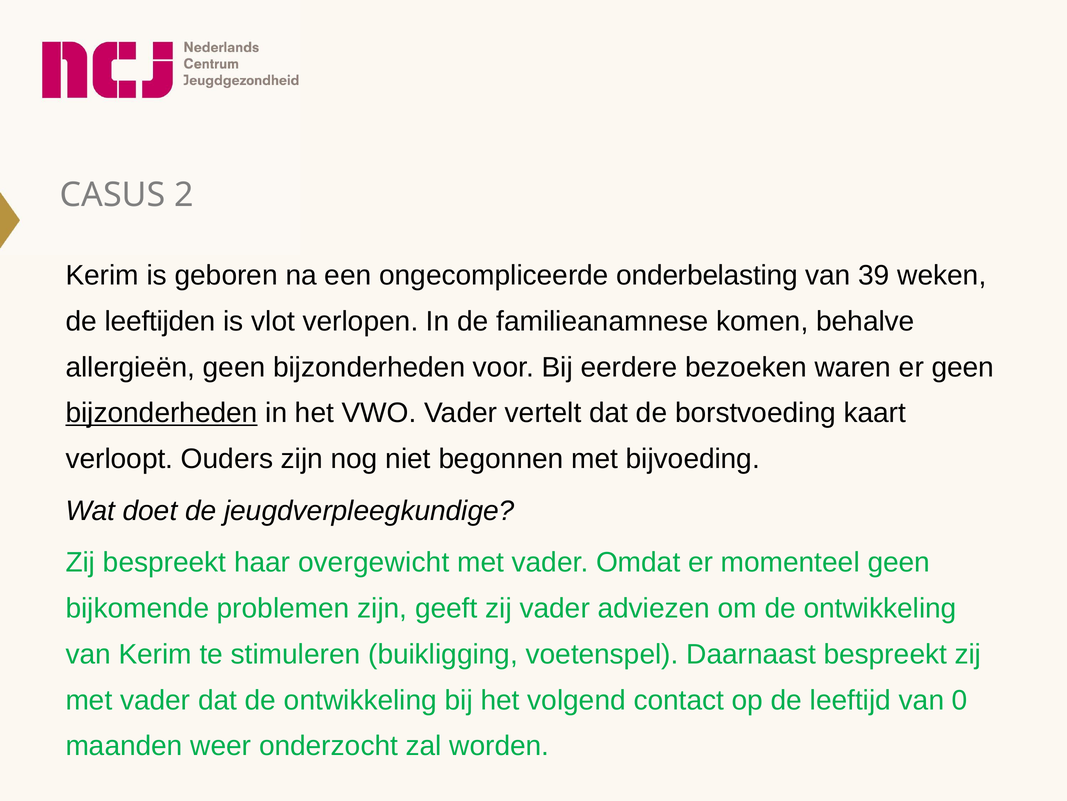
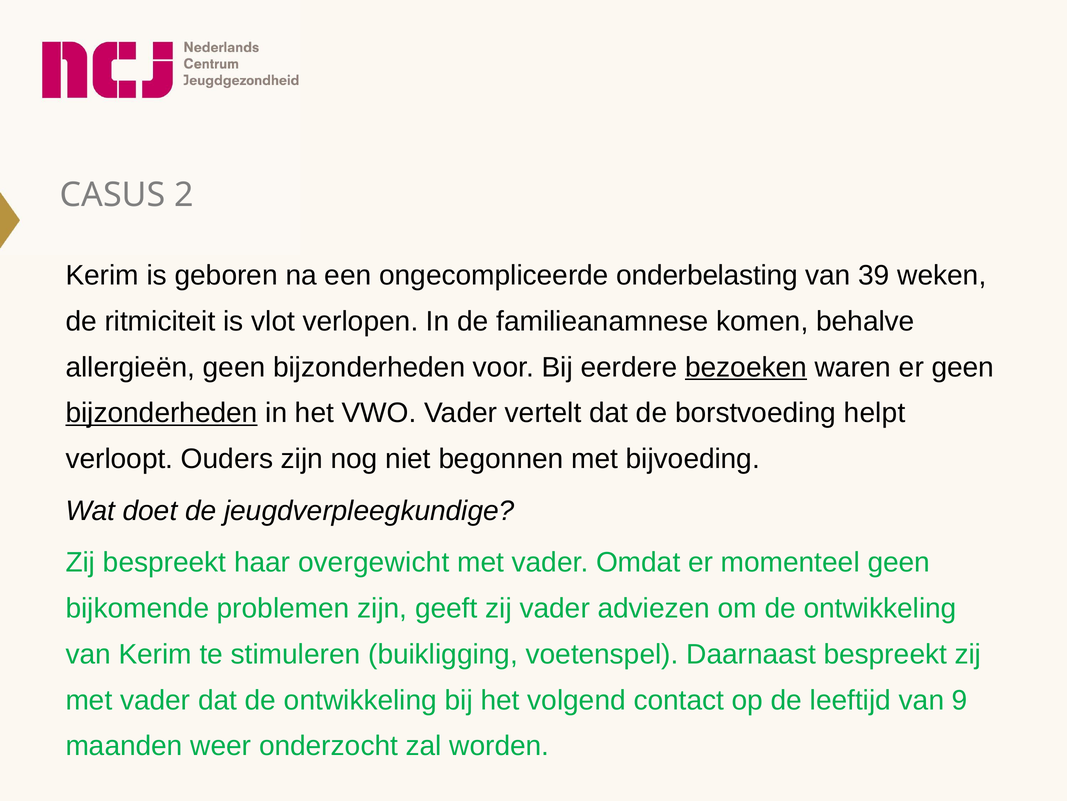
leeftijden: leeftijden -> ritmiciteit (160, 321)
bezoeken underline: none -> present (746, 367)
kaart: kaart -> helpt (875, 413)
0: 0 -> 9 (960, 700)
